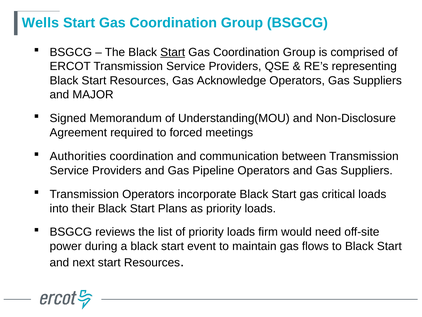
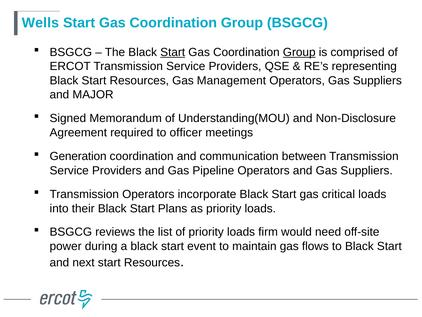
Group underline: none -> present (299, 52)
Acknowledge: Acknowledge -> Management (231, 80)
forced: forced -> officer (186, 132)
Authorities: Authorities -> Generation (78, 156)
